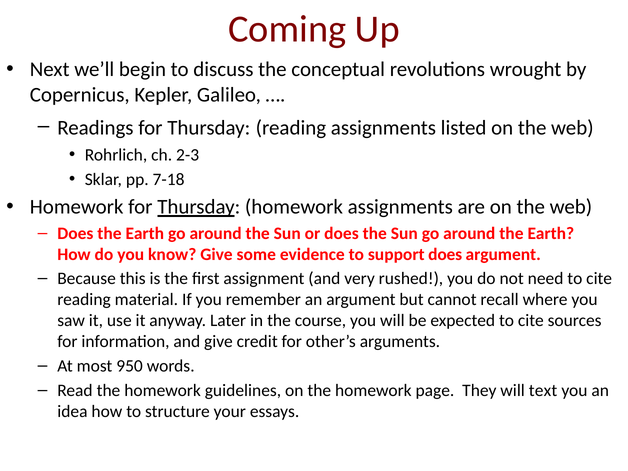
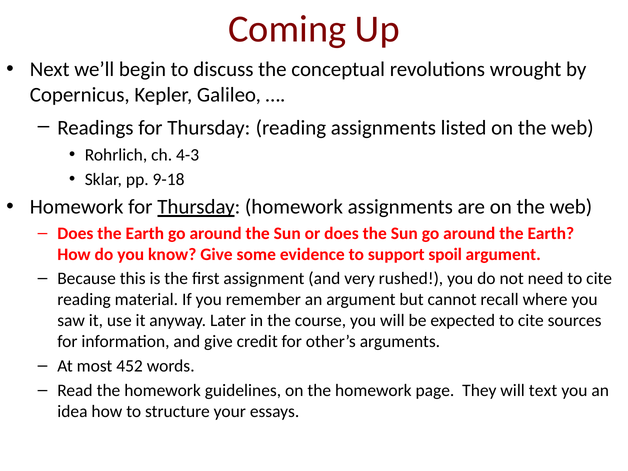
2-3: 2-3 -> 4-3 (188, 155)
7-18: 7-18 -> 9-18 (169, 180)
support does: does -> spoil (445, 254)
950: 950 -> 452 (130, 366)
